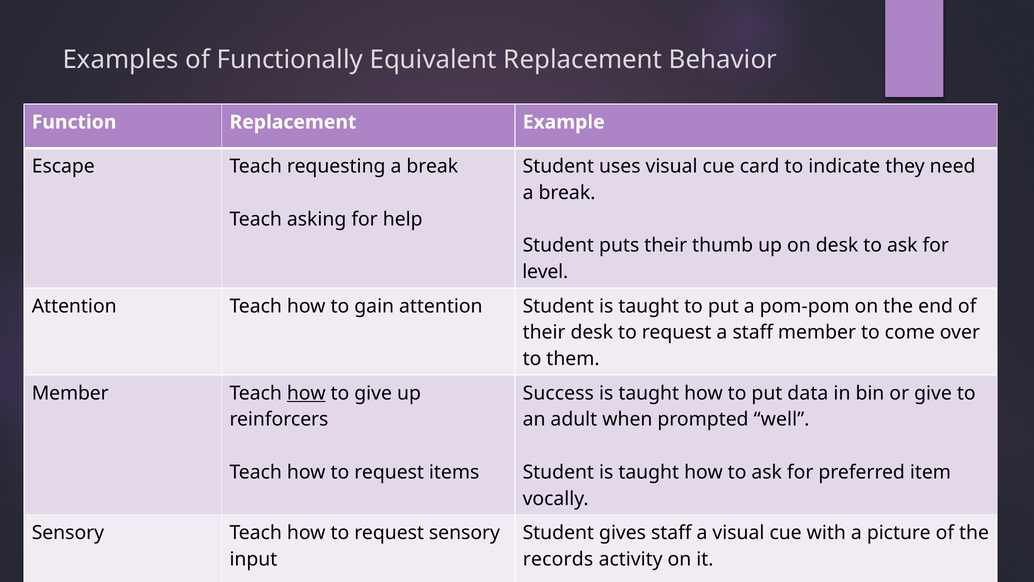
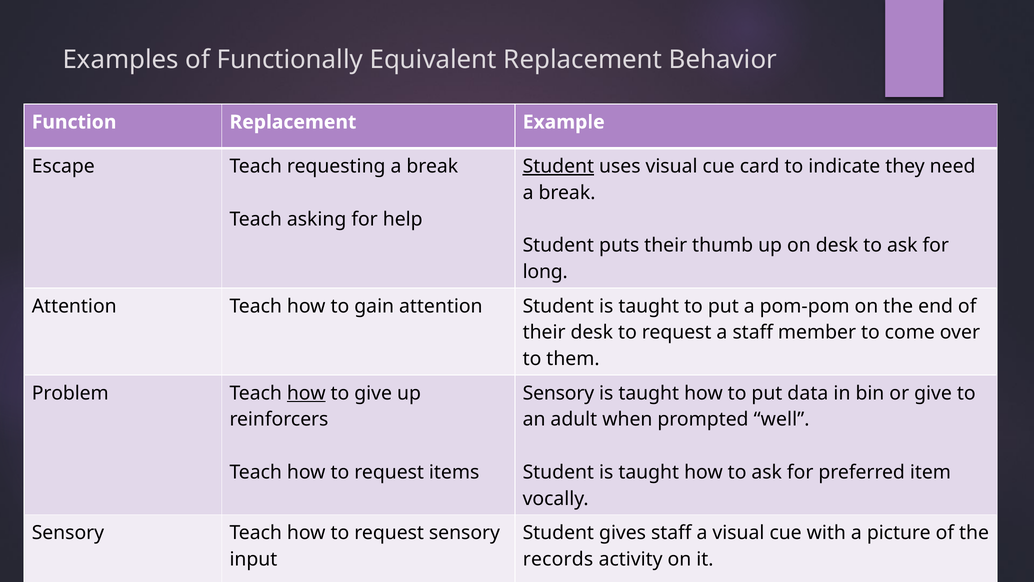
Student underline: none -> present (558, 166)
level: level -> long (545, 272)
Member: Member -> Problem (70, 393)
Success: Success -> Sensory (558, 393)
